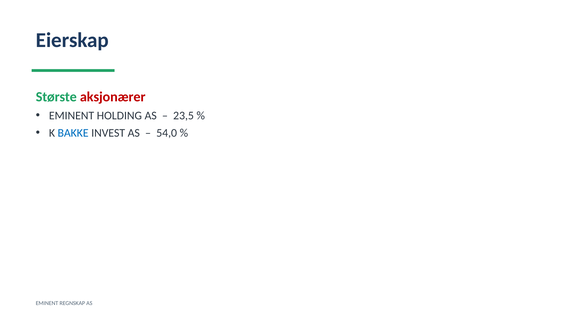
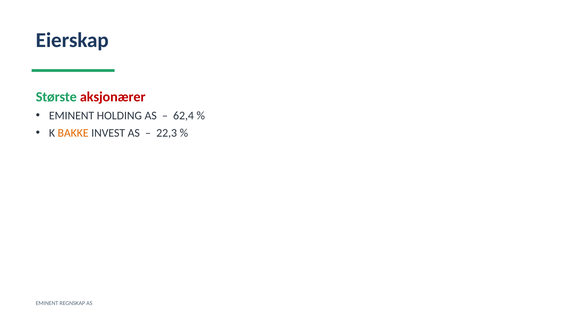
23,5: 23,5 -> 62,4 (184, 116)
BAKKE colour: blue -> orange (73, 133)
54,0: 54,0 -> 22,3 (167, 133)
